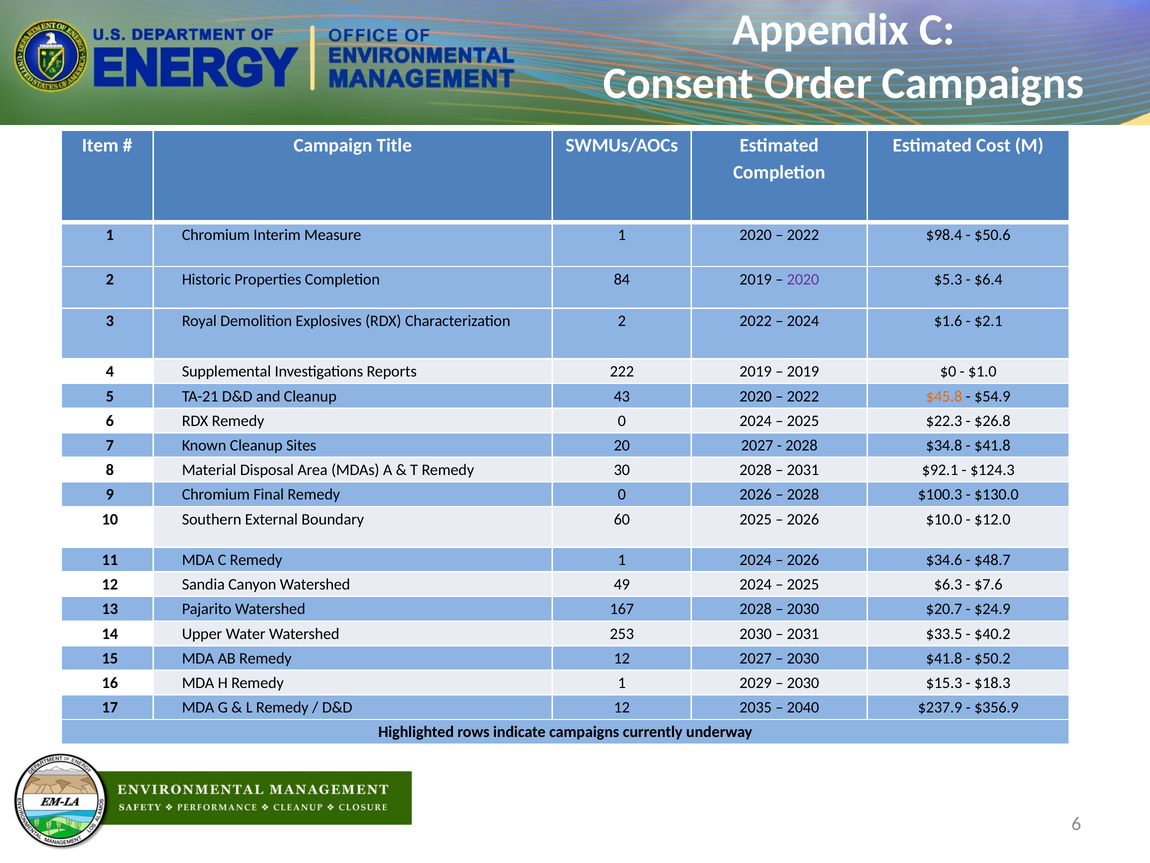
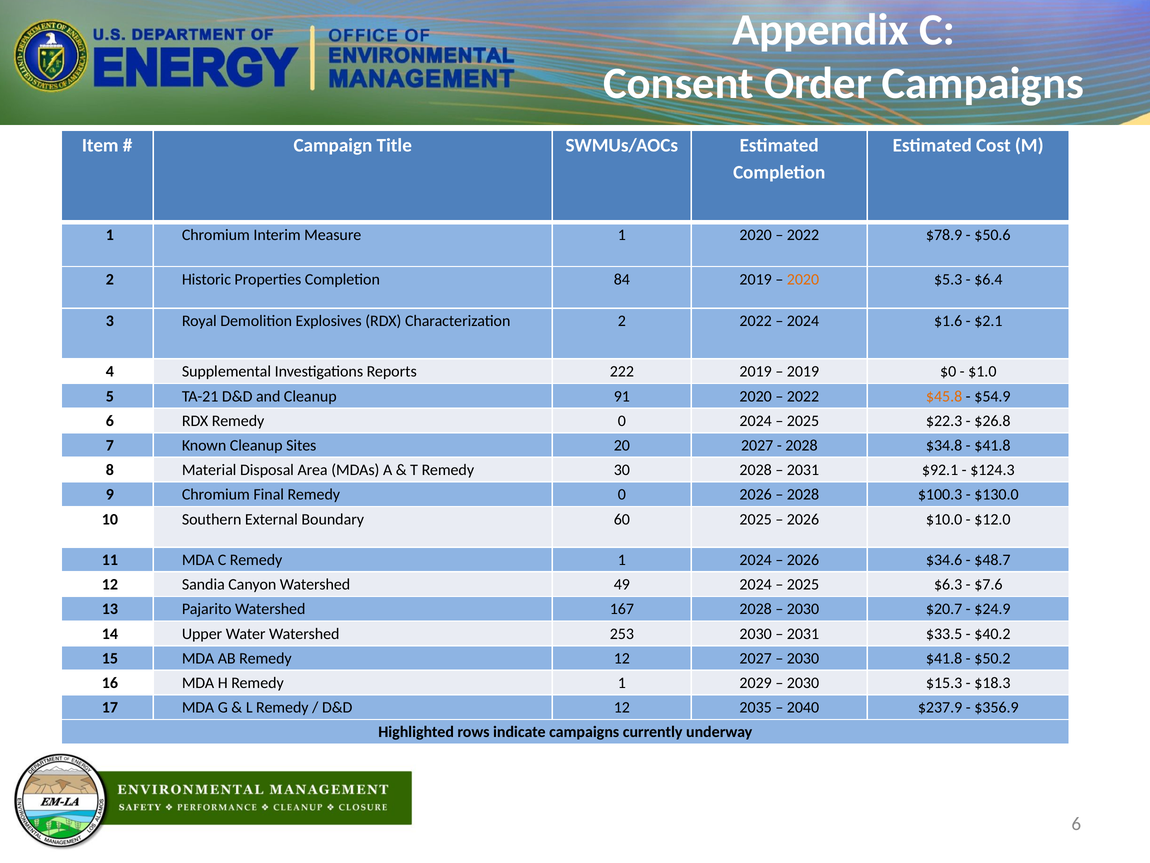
$98.4: $98.4 -> $78.9 (944, 235)
2020 colour: purple -> orange (803, 279)
43: 43 -> 91 (622, 396)
